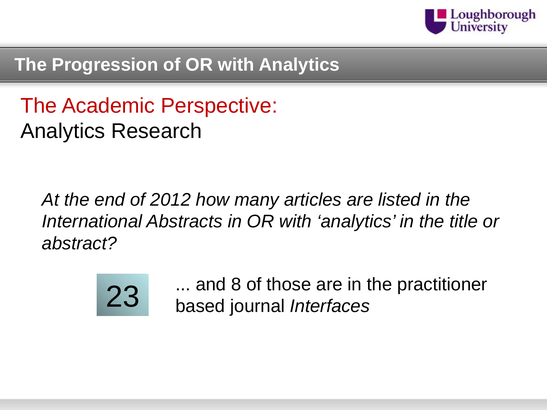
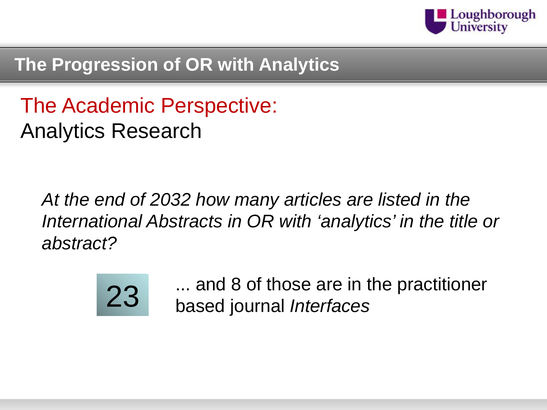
2012: 2012 -> 2032 (171, 200)
